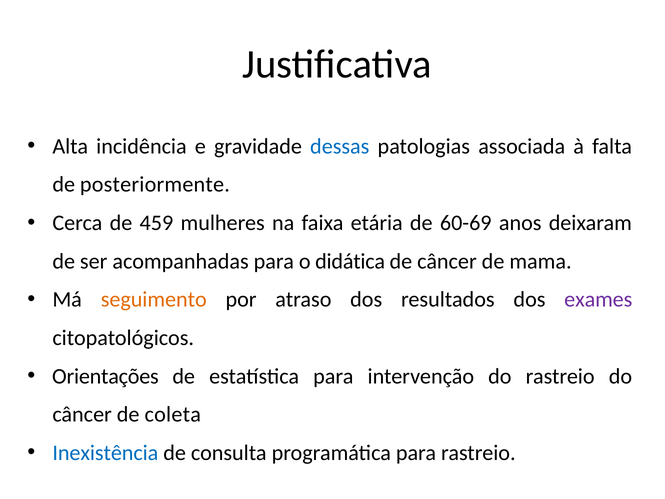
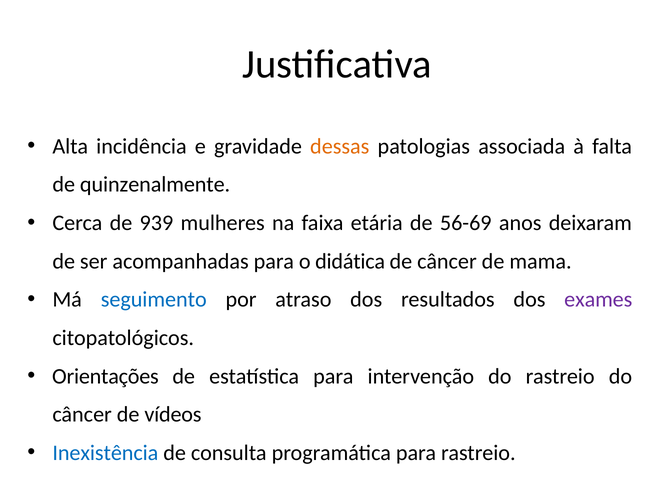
dessas colour: blue -> orange (340, 146)
posteriormente: posteriormente -> quinzenalmente (155, 185)
459: 459 -> 939 (156, 223)
60-69: 60-69 -> 56-69 (466, 223)
seguimento colour: orange -> blue (154, 299)
coleta: coleta -> vídeos (173, 414)
